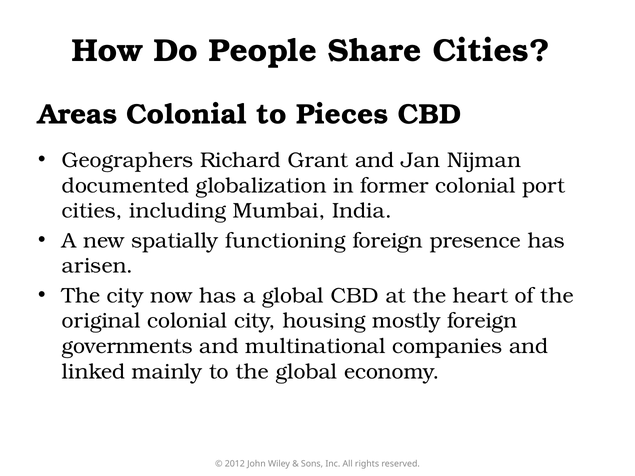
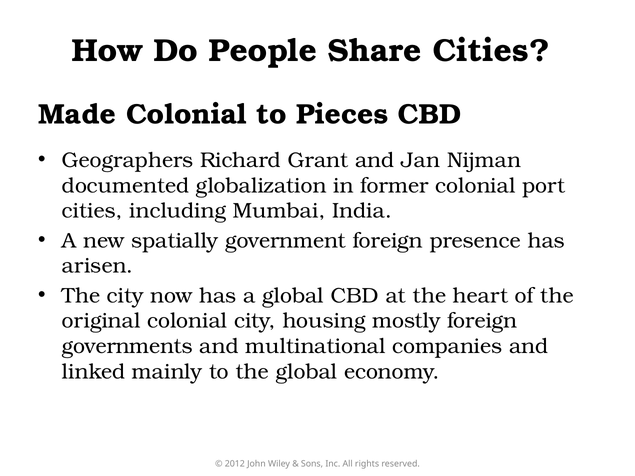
Areas: Areas -> Made (77, 115)
functioning: functioning -> government (286, 241)
